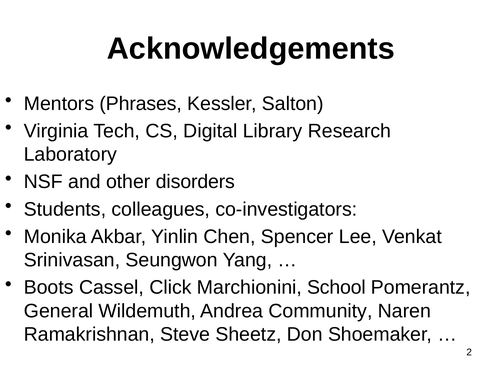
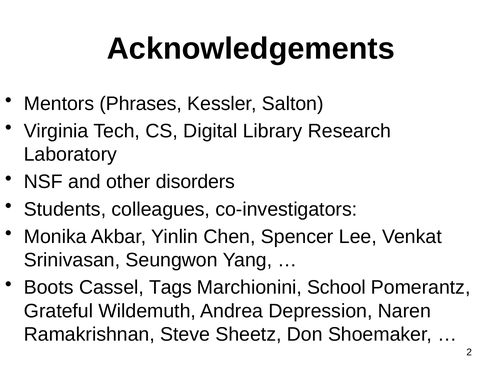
Click: Click -> Tags (171, 287)
General: General -> Grateful (59, 311)
Community: Community -> Depression (320, 311)
